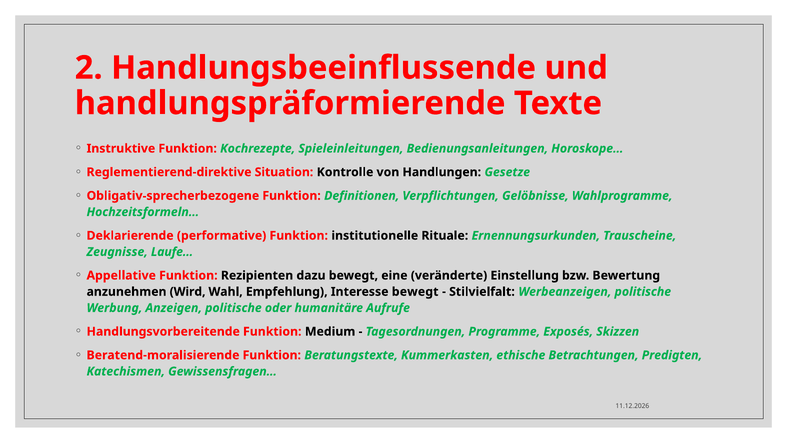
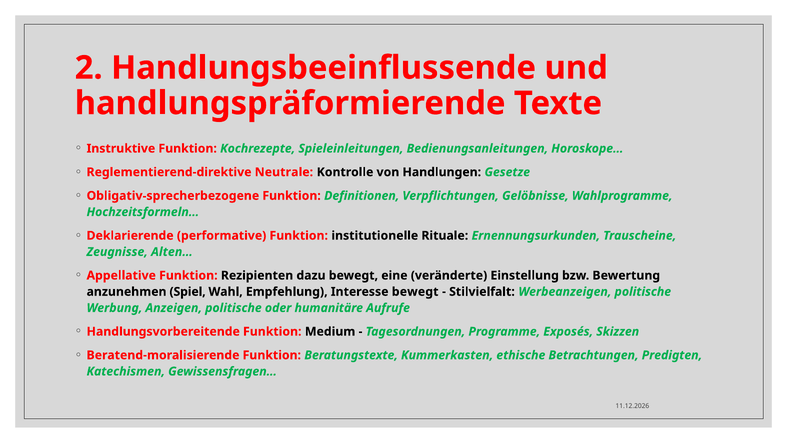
Situation: Situation -> Neutrale (284, 172)
Laufe…: Laufe… -> Alten… (172, 252)
Wird: Wird -> Spiel (188, 292)
